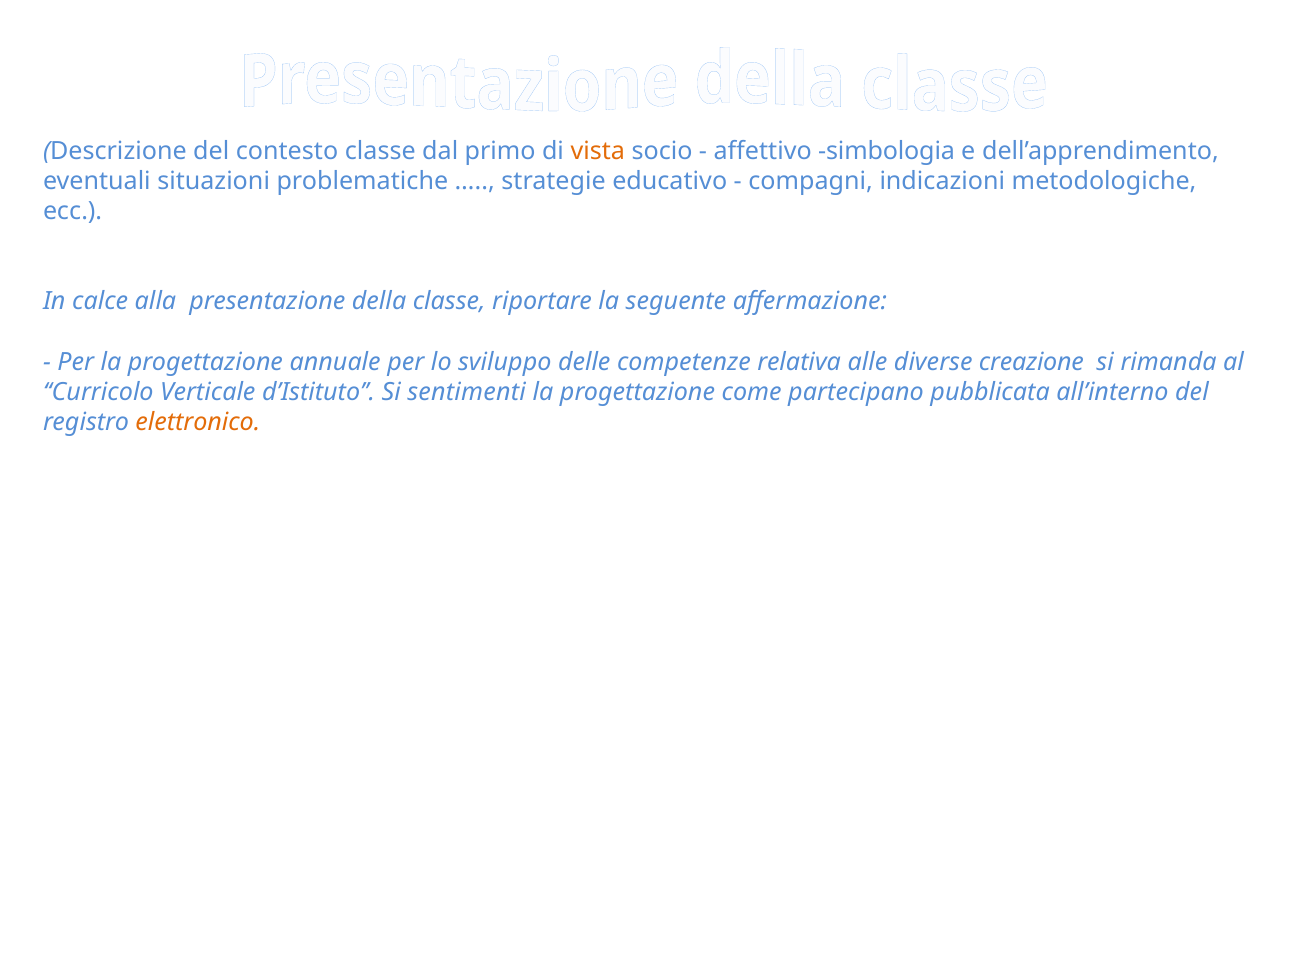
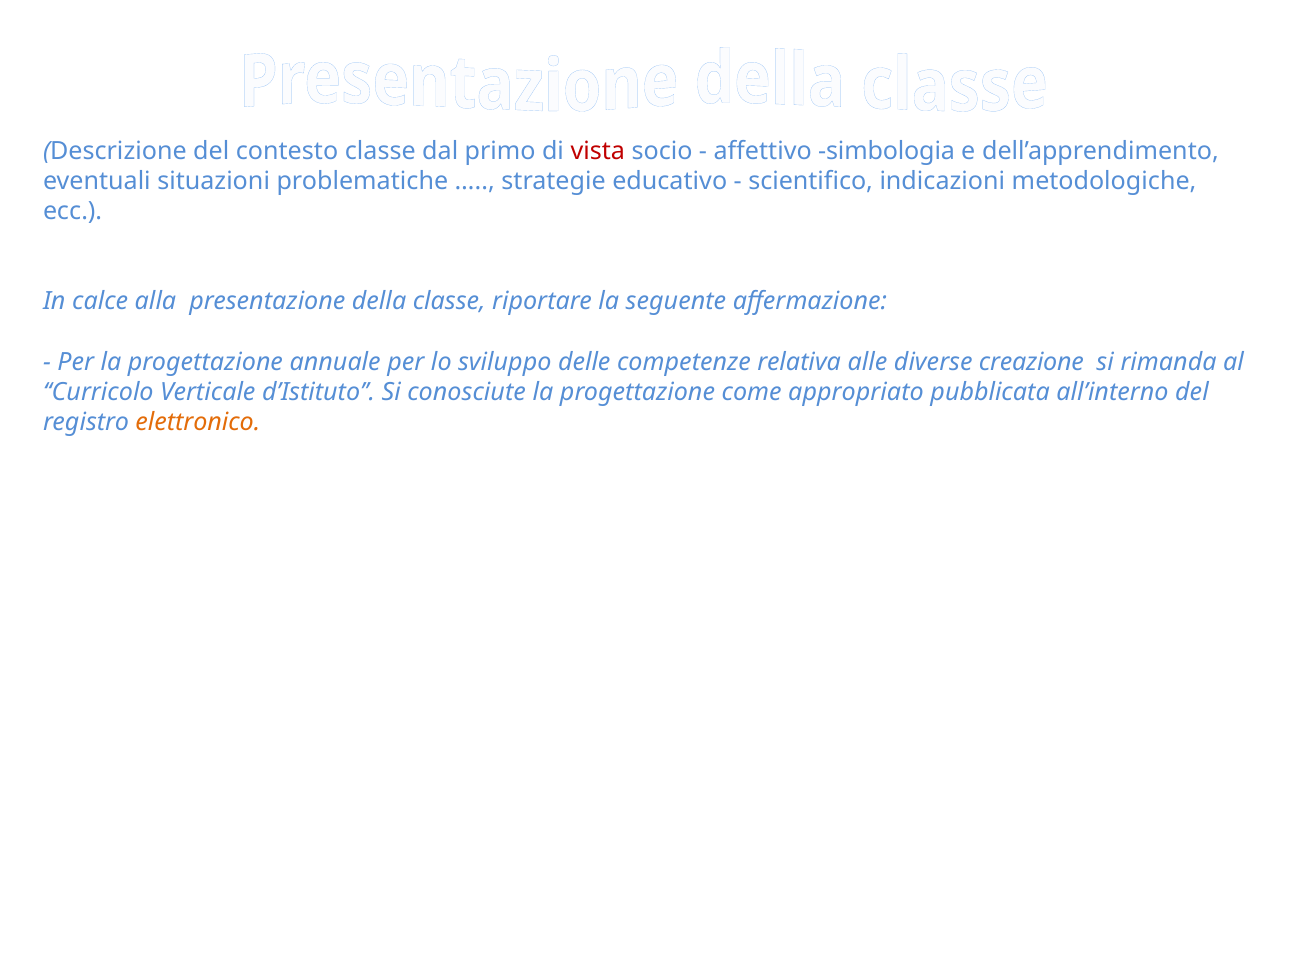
vista colour: orange -> red (598, 151)
compagni: compagni -> scientifico (811, 181)
sentimenti: sentimenti -> conosciute (467, 392)
partecipano: partecipano -> appropriato (856, 392)
